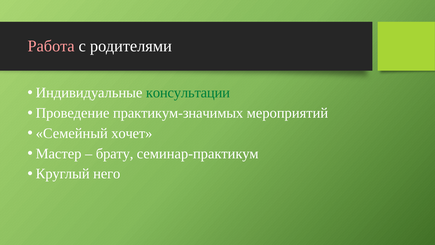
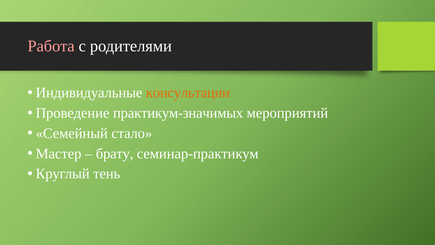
консультации colour: green -> orange (188, 93)
хочет: хочет -> стало (132, 133)
него: него -> тень (107, 174)
